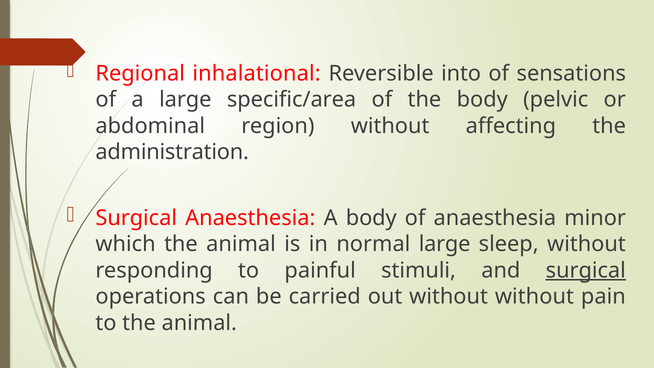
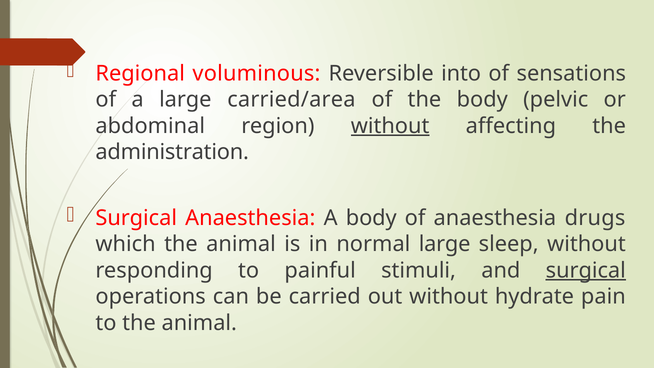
inhalational: inhalational -> voluminous (256, 74)
specific/area: specific/area -> carried/area (291, 100)
without underline: none -> present (390, 126)
minor: minor -> drugs (595, 218)
without without: without -> hydrate (534, 297)
